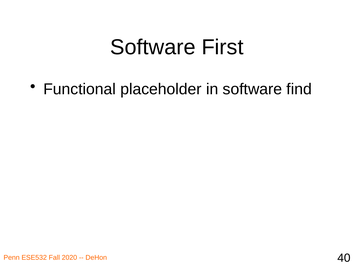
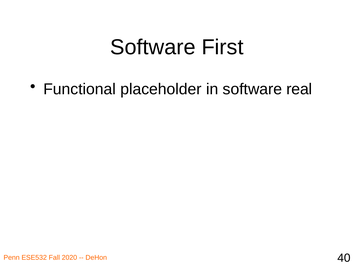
find: find -> real (299, 89)
